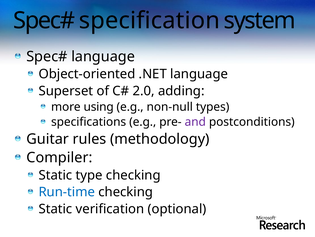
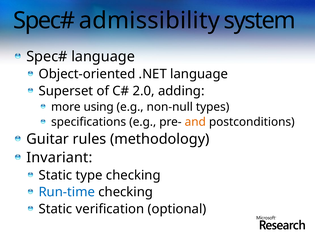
specification: specification -> admissibility (149, 21)
and colour: purple -> orange (195, 122)
Compiler: Compiler -> Invariant (59, 157)
